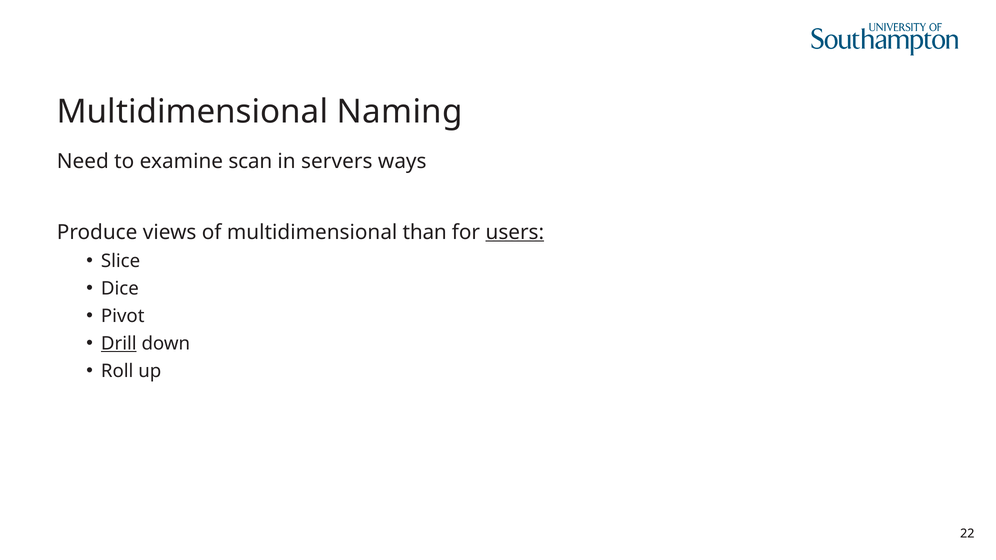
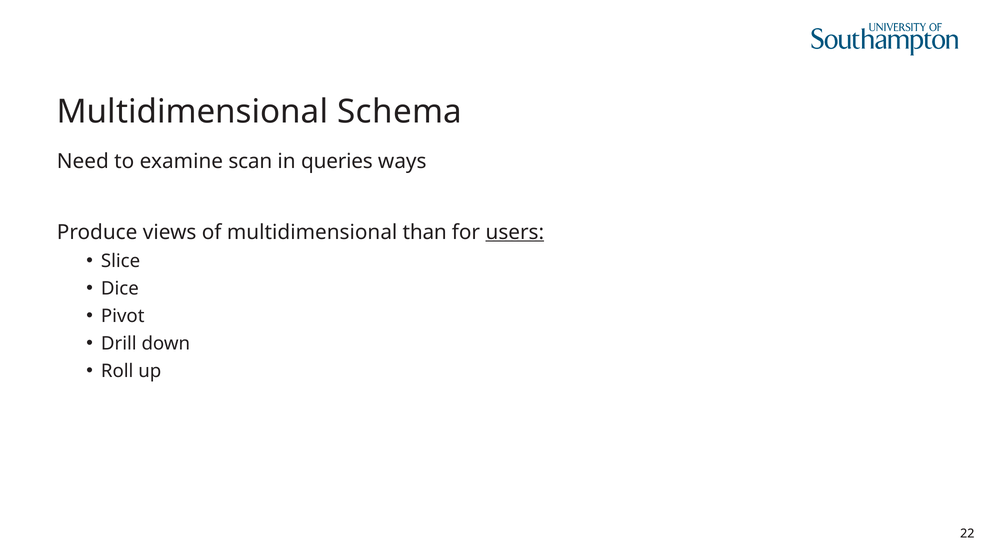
Naming: Naming -> Schema (400, 112)
servers: servers -> queries (337, 162)
Drill underline: present -> none (119, 344)
